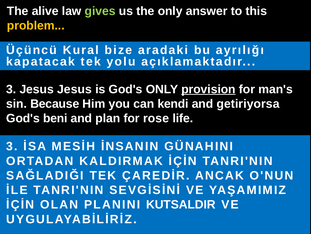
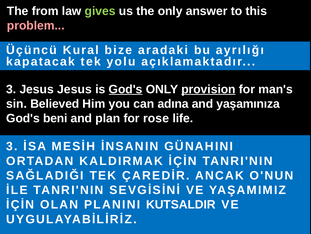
alive: alive -> from (45, 11)
problem colour: yellow -> pink (36, 26)
God's underline: none -> present (126, 89)
Because: Because -> Believed (55, 103)
kendi: kendi -> adına (173, 103)
getiriyorsa: getiriyorsa -> yaşamınıza (248, 103)
